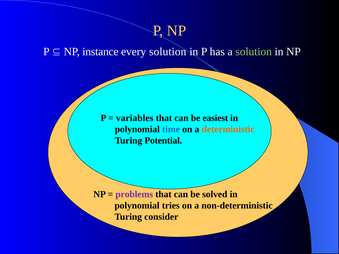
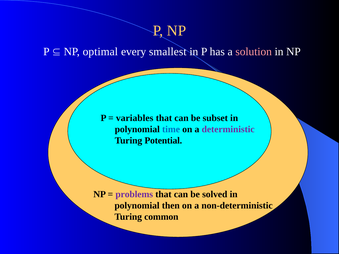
instance: instance -> optimal (100, 52)
every solution: solution -> smallest (168, 52)
solution colour: light green -> pink (254, 52)
easiest: easiest -> subset (215, 118)
deterministic colour: orange -> purple (228, 129)
tries: tries -> then (171, 206)
consider: consider -> common (161, 217)
